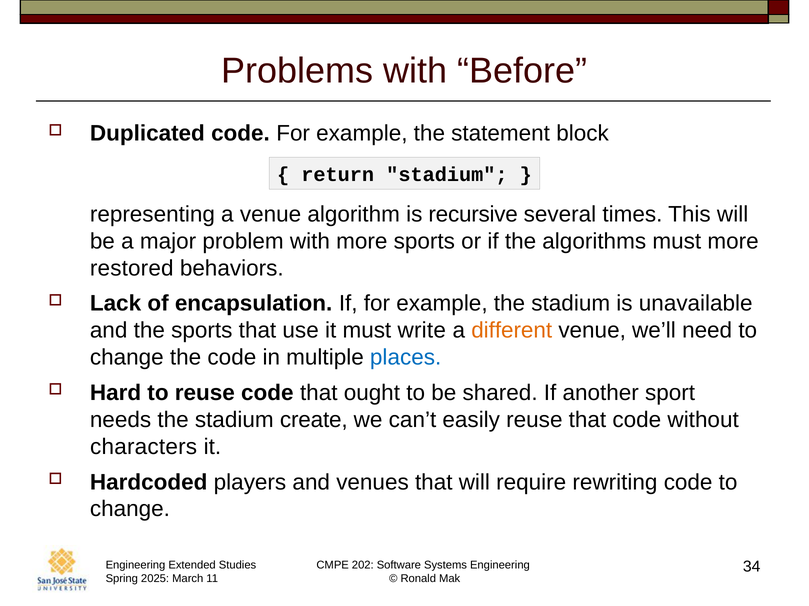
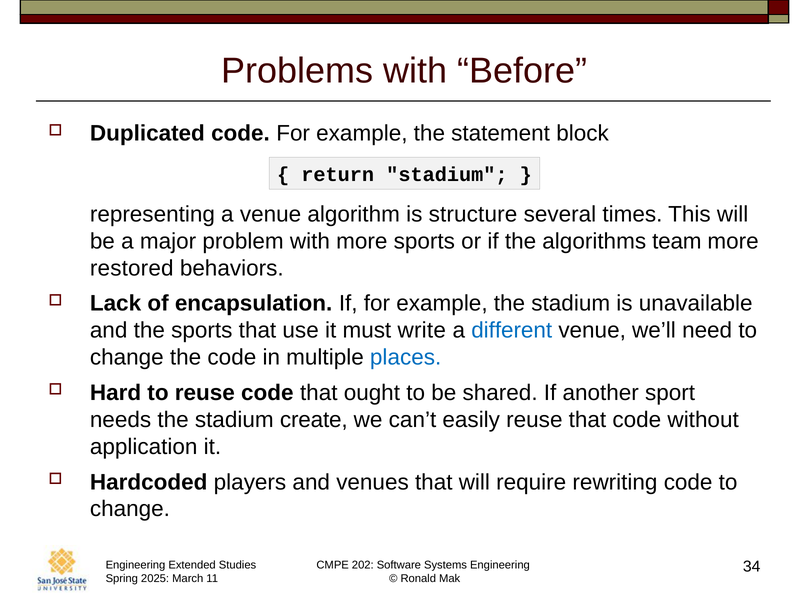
recursive: recursive -> structure (473, 215)
algorithms must: must -> team (677, 242)
different colour: orange -> blue (512, 331)
characters: characters -> application (144, 447)
